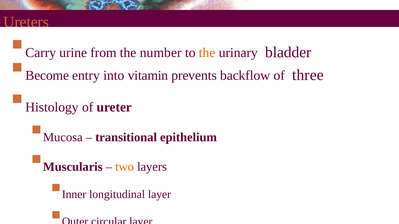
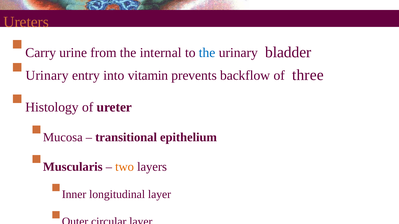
number: number -> internal (161, 53)
the colour: orange -> blue (207, 53)
Become: Become -> Urinary (47, 76)
